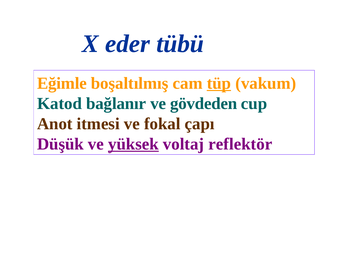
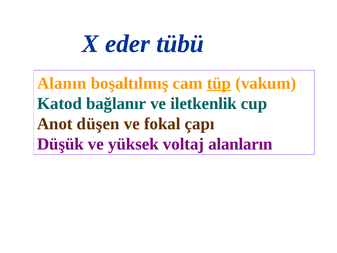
Eğimle: Eğimle -> Alanın (62, 83)
gövdeden: gövdeden -> iletkenlik (204, 103)
itmesi: itmesi -> düşen (98, 124)
yüksek underline: present -> none (133, 144)
reflektör: reflektör -> alanların (240, 144)
